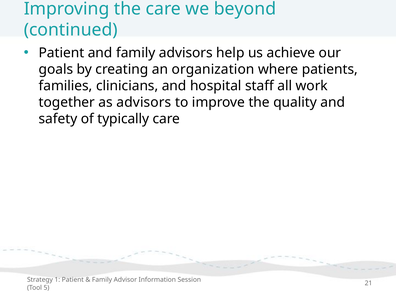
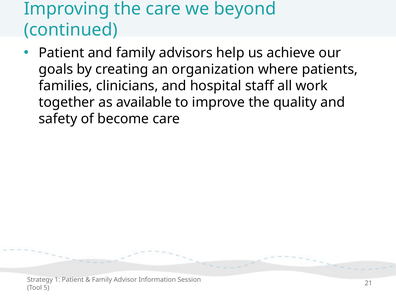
as advisors: advisors -> available (144, 102)
typically: typically -> become (123, 119)
